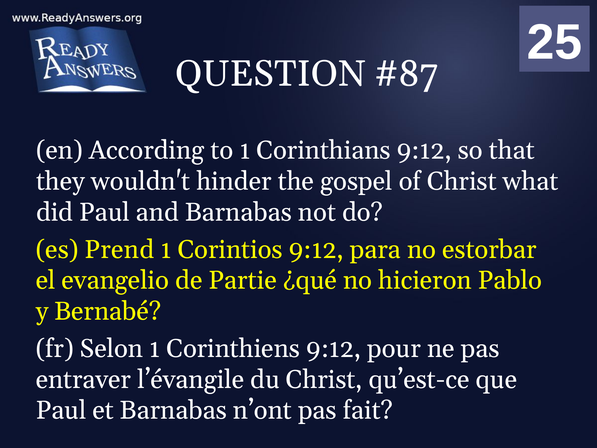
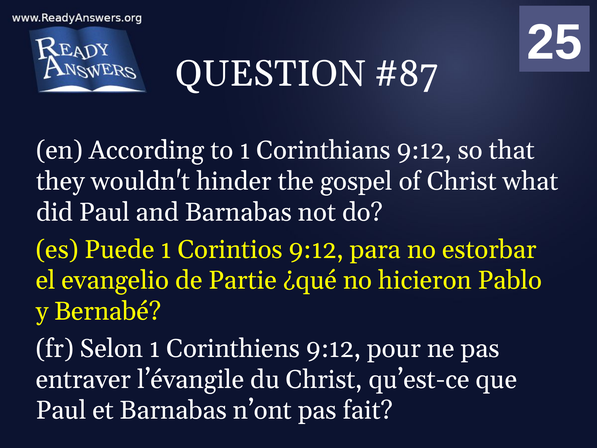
Prend: Prend -> Puede (119, 249)
